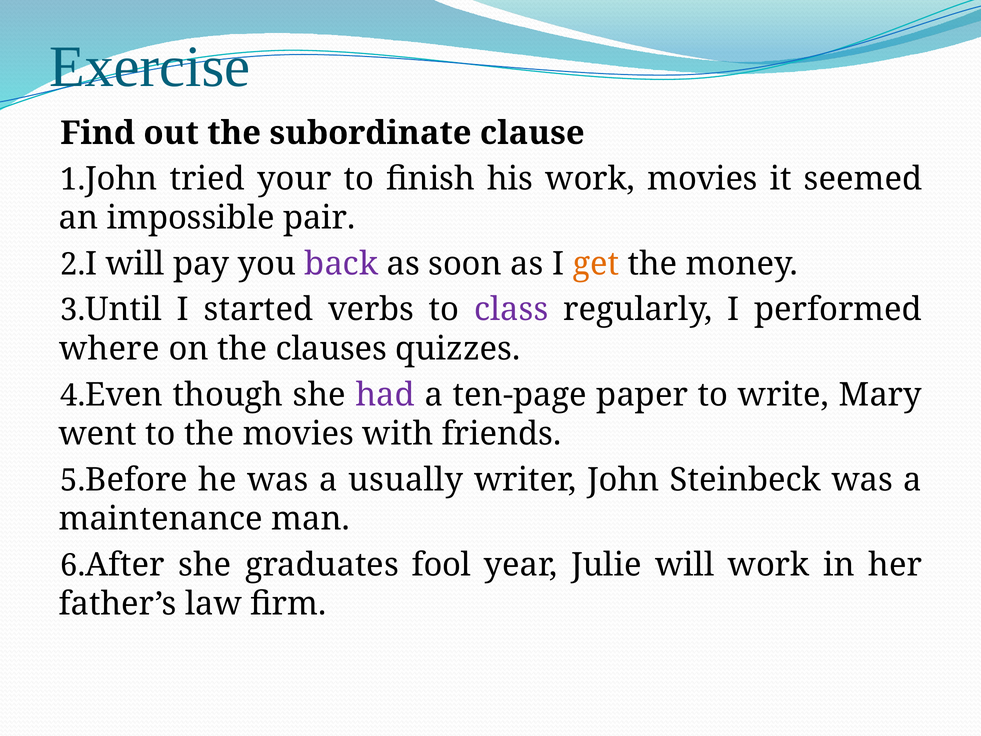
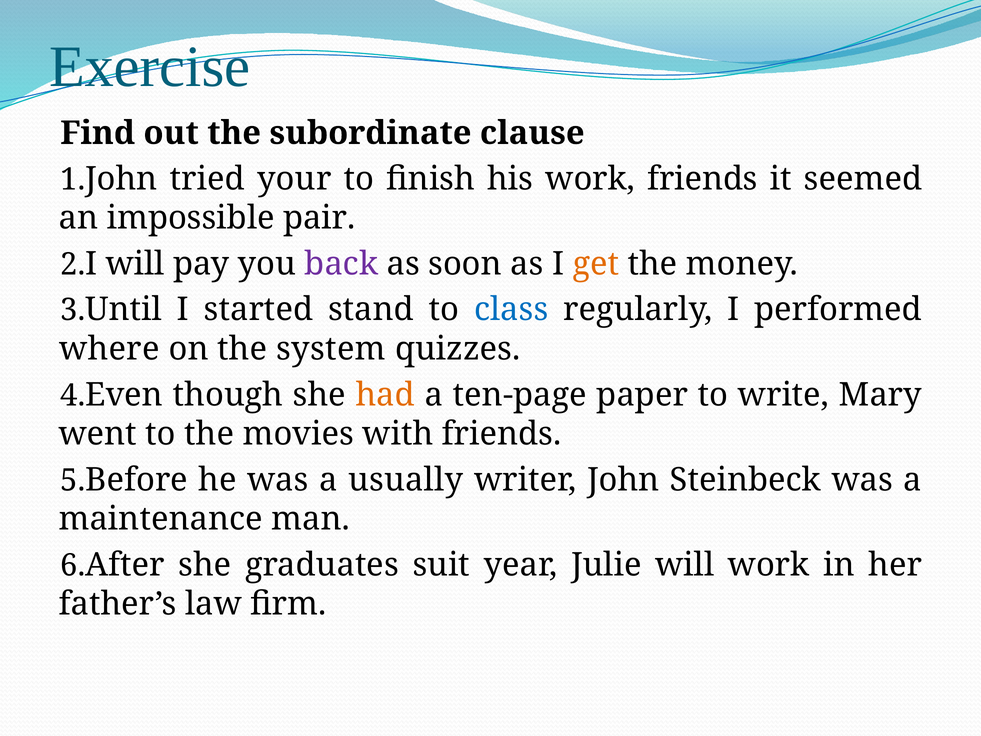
work movies: movies -> friends (702, 179)
verbs: verbs -> stand (371, 310)
class colour: purple -> blue (511, 310)
clauses: clauses -> system (331, 349)
had colour: purple -> orange (385, 395)
fool: fool -> suit (441, 565)
